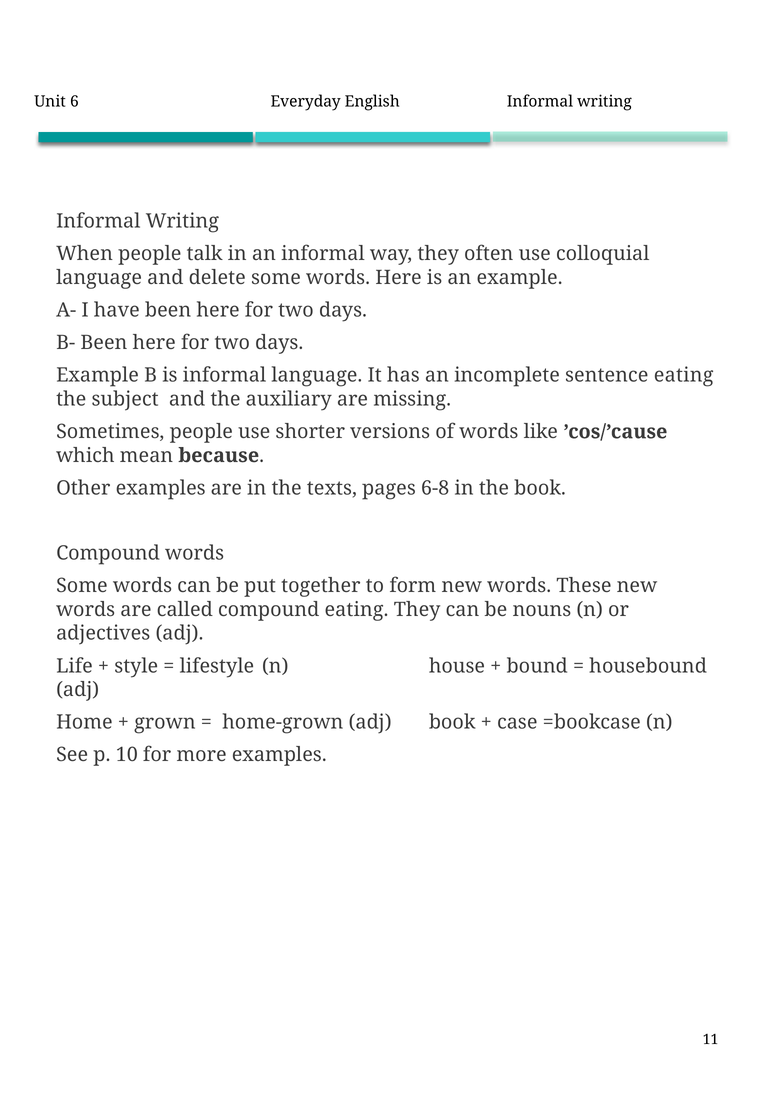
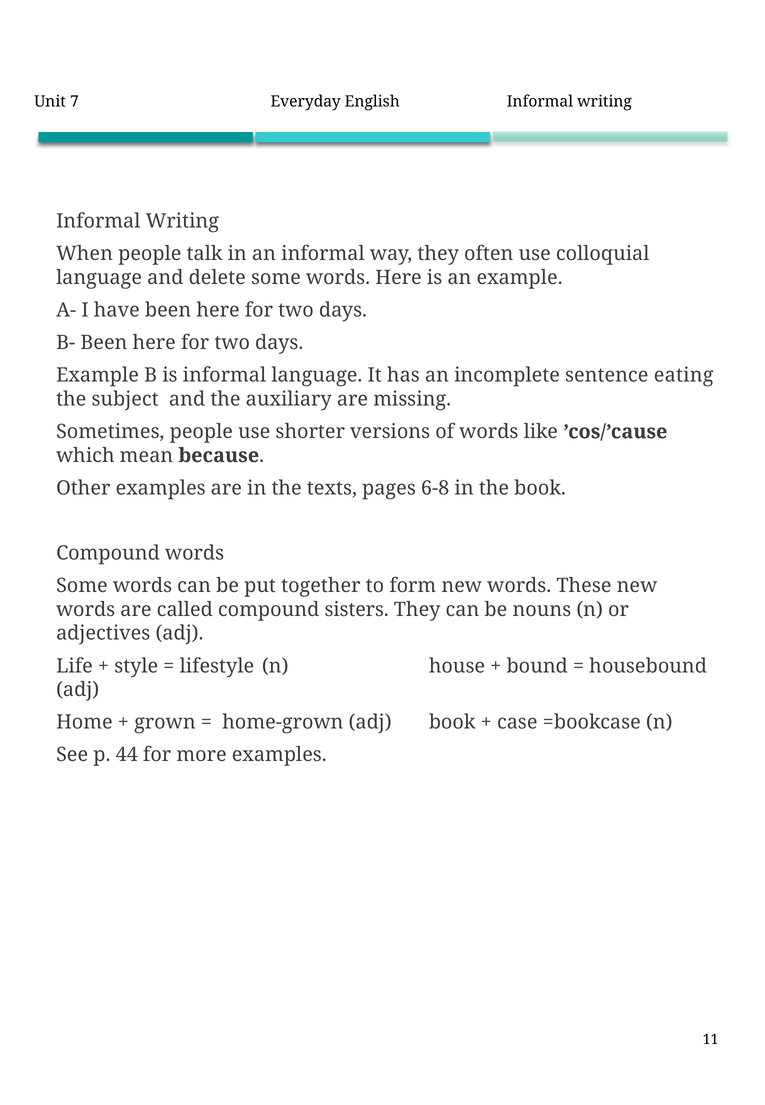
6: 6 -> 7 (74, 102)
compound eating: eating -> sisters (357, 610)
10: 10 -> 44 (127, 755)
